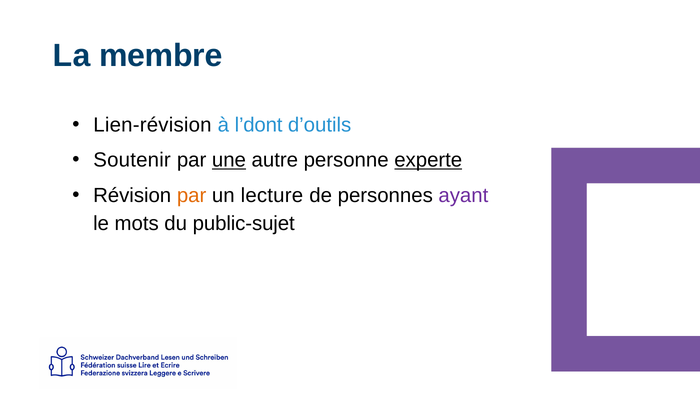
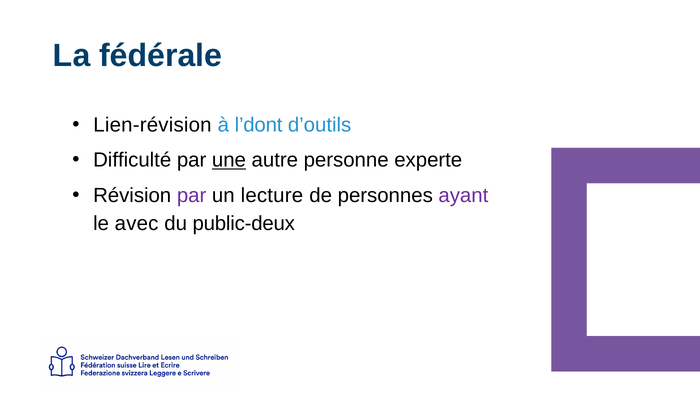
membre: membre -> fédérale (161, 56)
Soutenir: Soutenir -> Difficulté (132, 160)
experte underline: present -> none (428, 160)
par colour: orange -> purple (192, 195)
mots: mots -> avec (137, 223)
public-sujet: public-sujet -> public-deux (244, 223)
